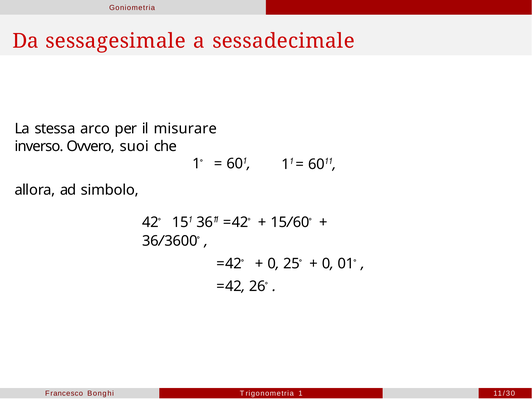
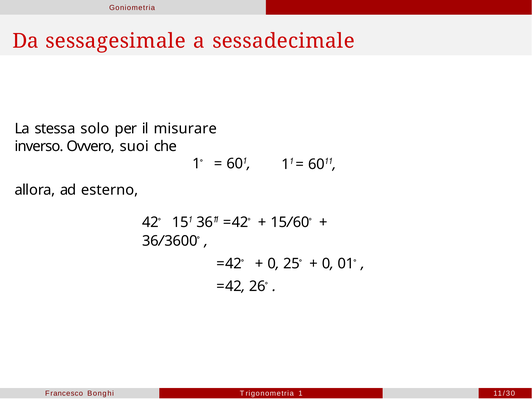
arco: arco -> solo (95, 129)
simbolo: simbolo -> esterno (110, 190)
